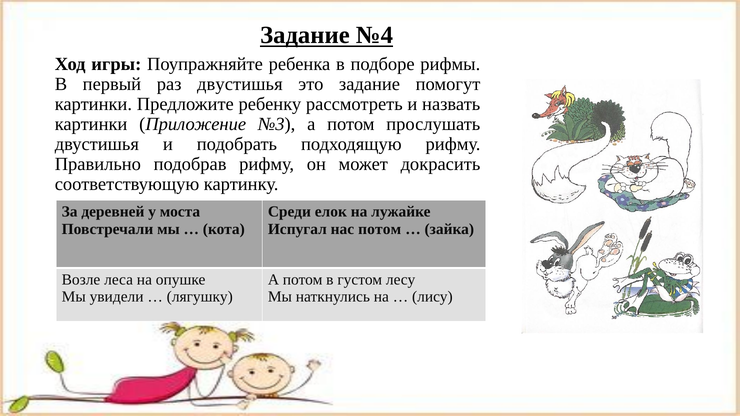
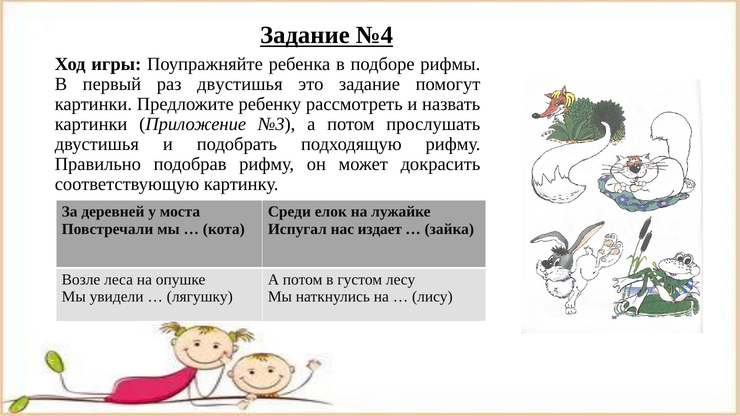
нас потом: потом -> издает (380, 229)
